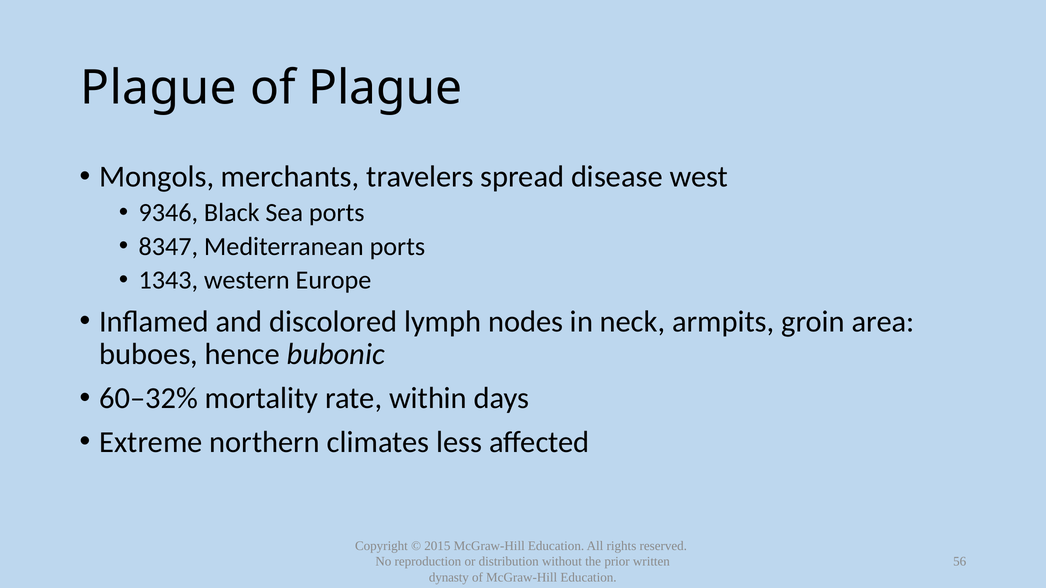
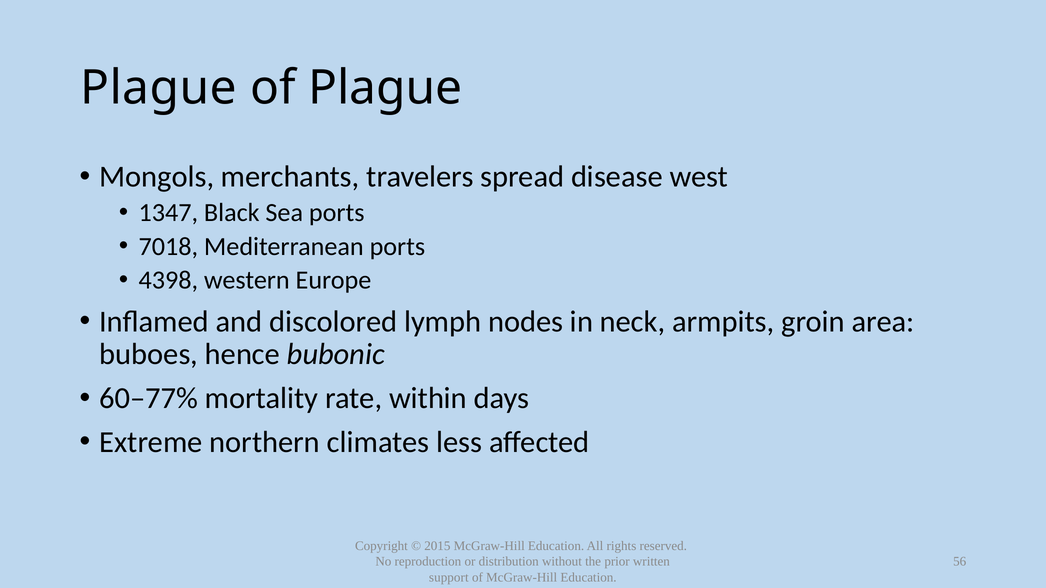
9346: 9346 -> 1347 (168, 213)
8347: 8347 -> 7018 (168, 247)
1343: 1343 -> 4398 (168, 280)
60–32%: 60–32% -> 60–77% (149, 399)
dynasty: dynasty -> support (449, 578)
